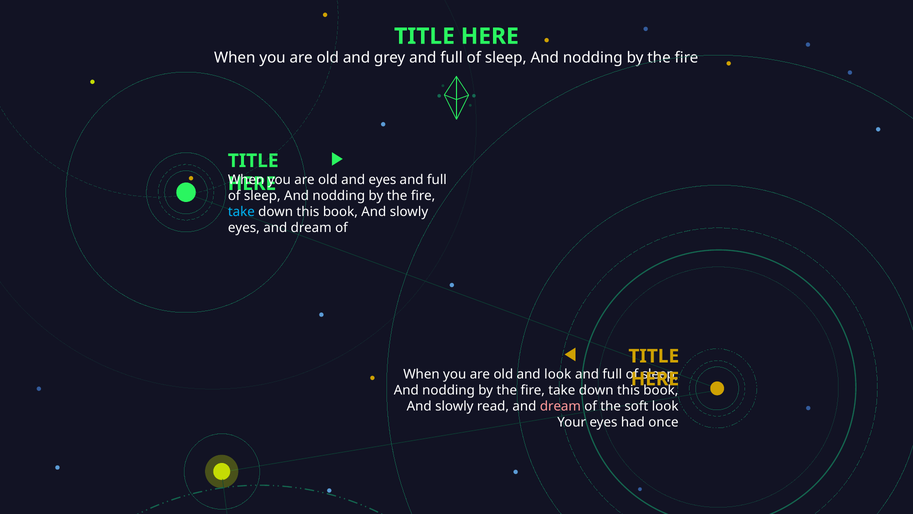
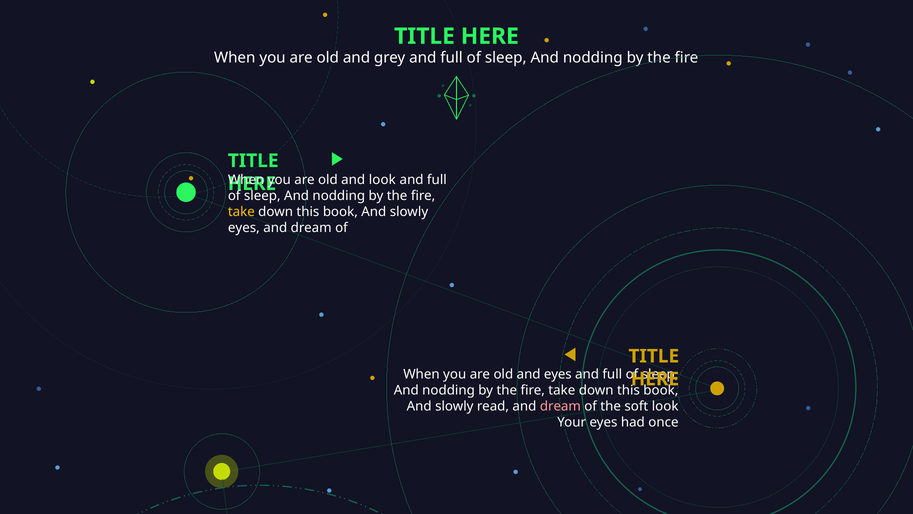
and eyes: eyes -> look (382, 180)
take colour: light blue -> yellow (241, 212)
and look: look -> eyes (558, 374)
